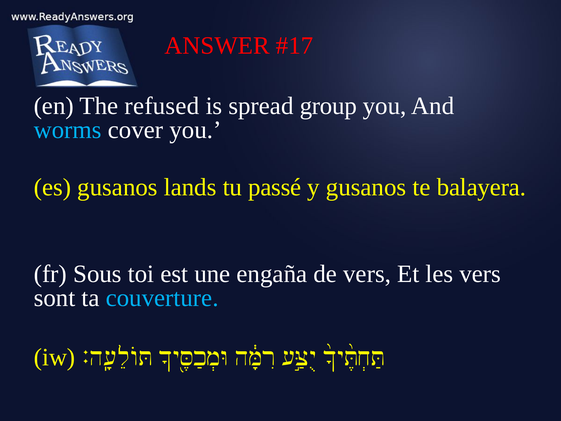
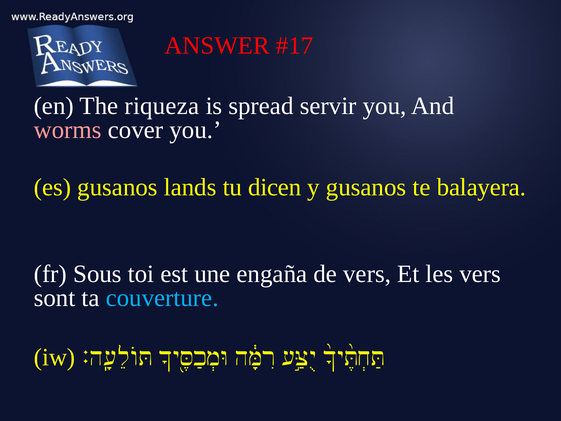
refused: refused -> riqueza (162, 106)
group: group -> servir (328, 106)
worms colour: light blue -> pink (68, 130)
passé: passé -> dicen (275, 187)
